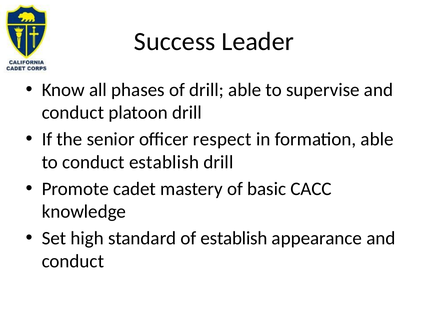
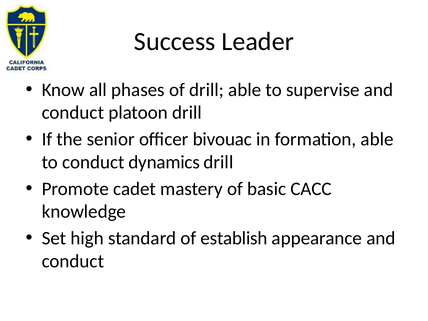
respect: respect -> bivouac (222, 139)
conduct establish: establish -> dynamics (164, 162)
